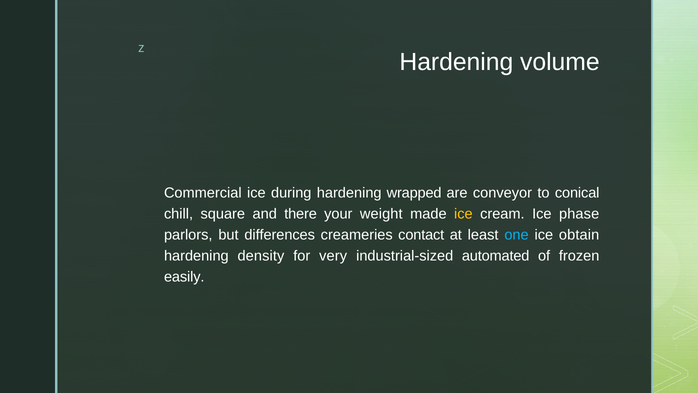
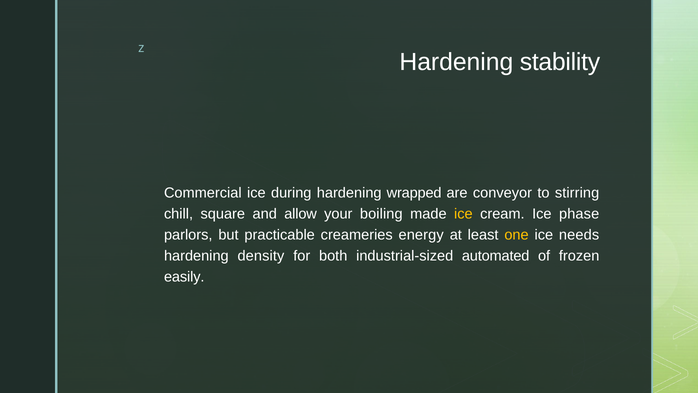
volume: volume -> stability (560, 62)
conical: conical -> stirring (577, 193)
there: there -> allow (301, 214)
weight: weight -> boiling (381, 214)
differences: differences -> practicable (280, 235)
contact: contact -> energy (421, 235)
one colour: light blue -> yellow (517, 235)
obtain: obtain -> needs (579, 235)
very: very -> both (333, 256)
